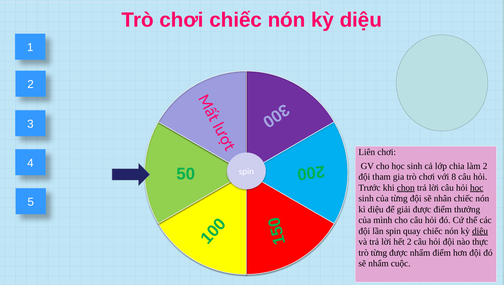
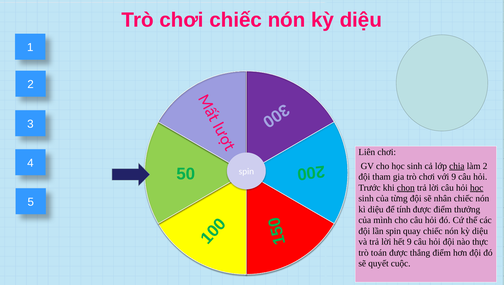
chia underline: none -> present (457, 166)
với 8: 8 -> 9 (454, 177)
giải: giải -> tính (404, 209)
diệu underline: present -> none (480, 231)
hết 2: 2 -> 9 (409, 242)
trò từng: từng -> toán (379, 252)
được nhẩm: nhẩm -> thắng (420, 252)
sẽ nhẩm: nhẩm -> quyết (378, 263)
